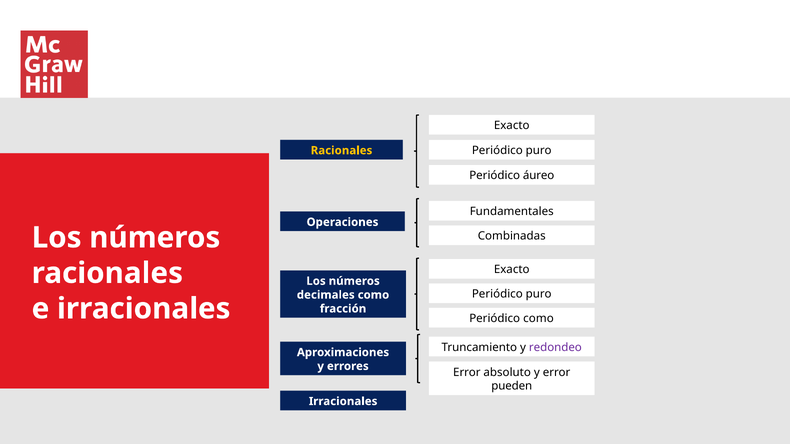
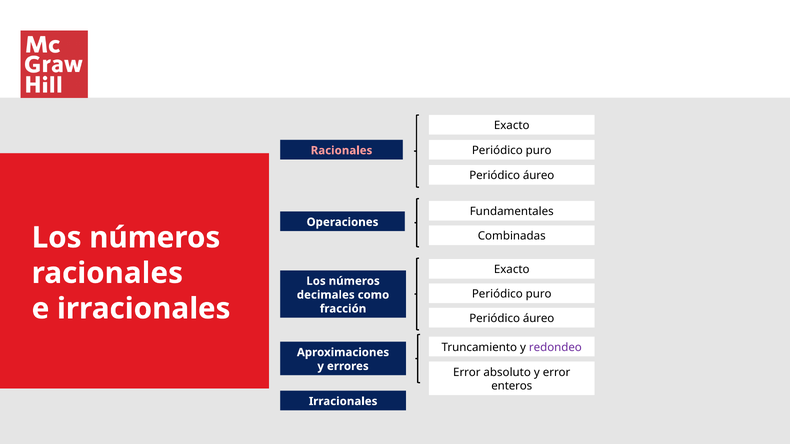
Racionales colour: yellow -> pink (342, 151)
como: como -> áureo (539, 319)
pueden: pueden -> enteros (512, 386)
